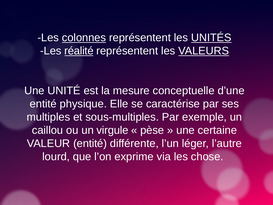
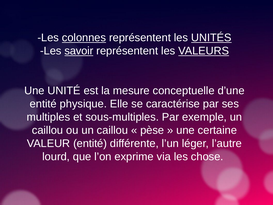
réalité: réalité -> savoir (79, 51)
ou un virgule: virgule -> caillou (112, 130)
